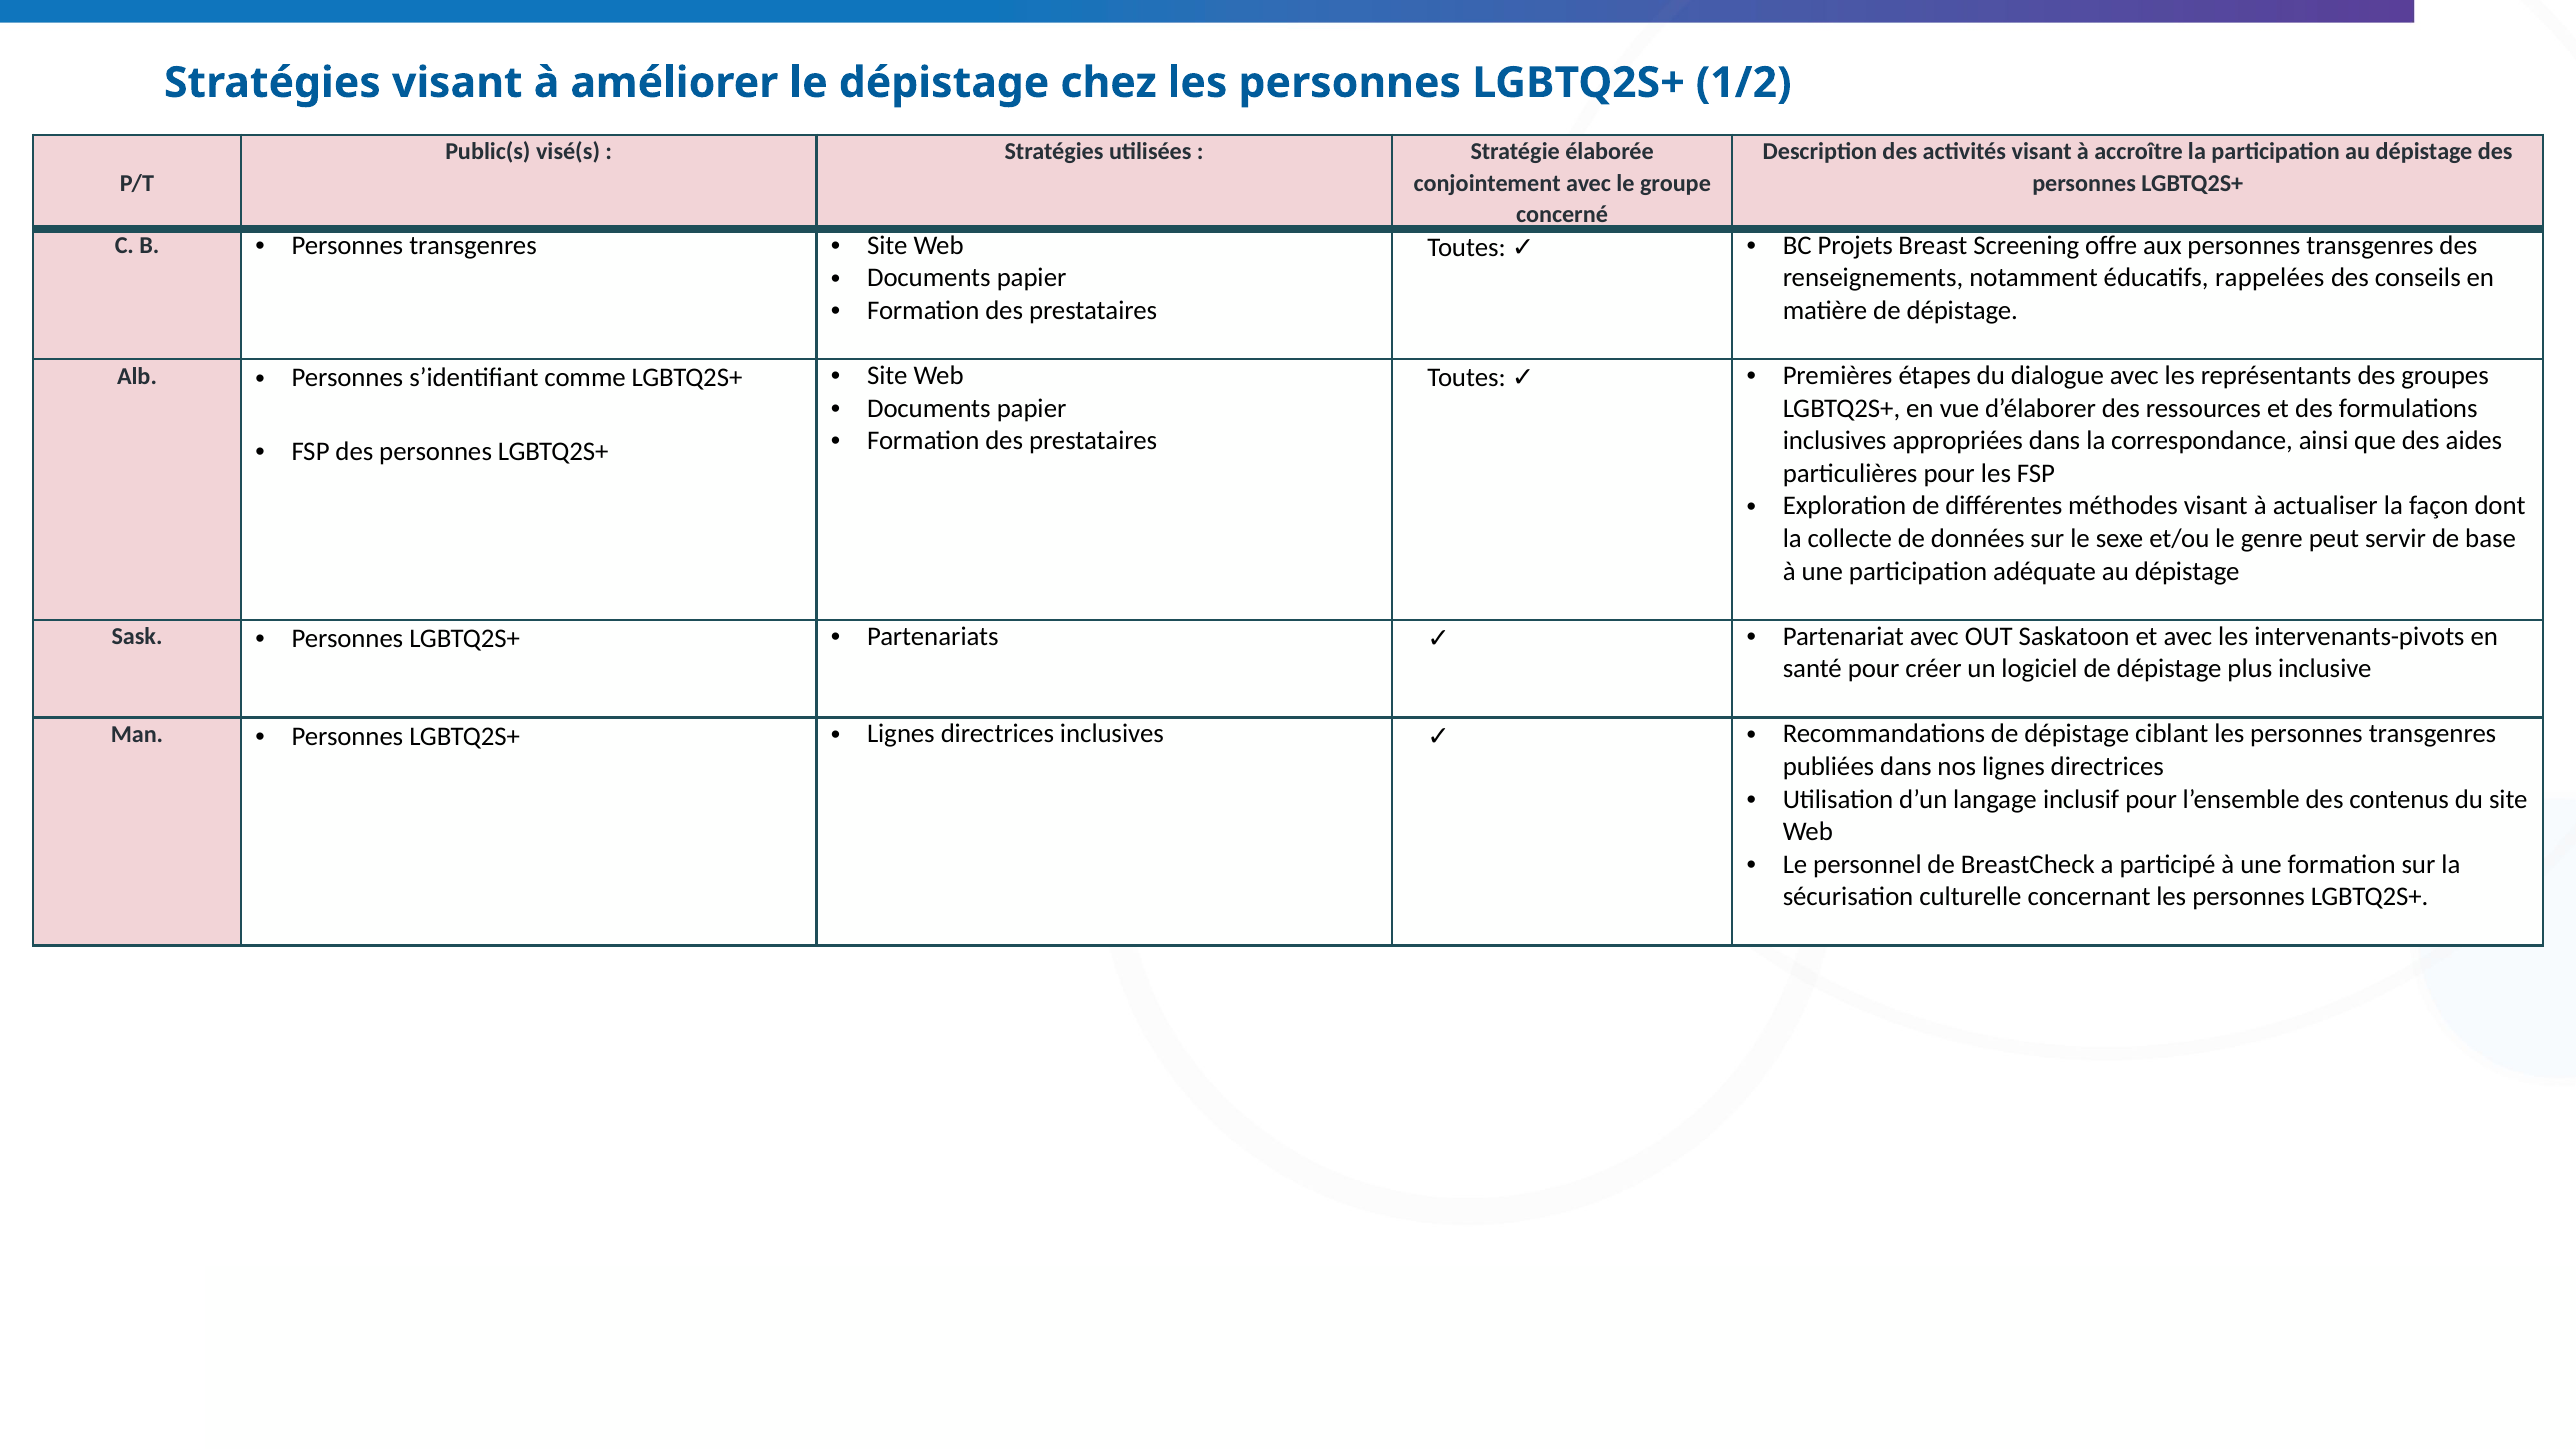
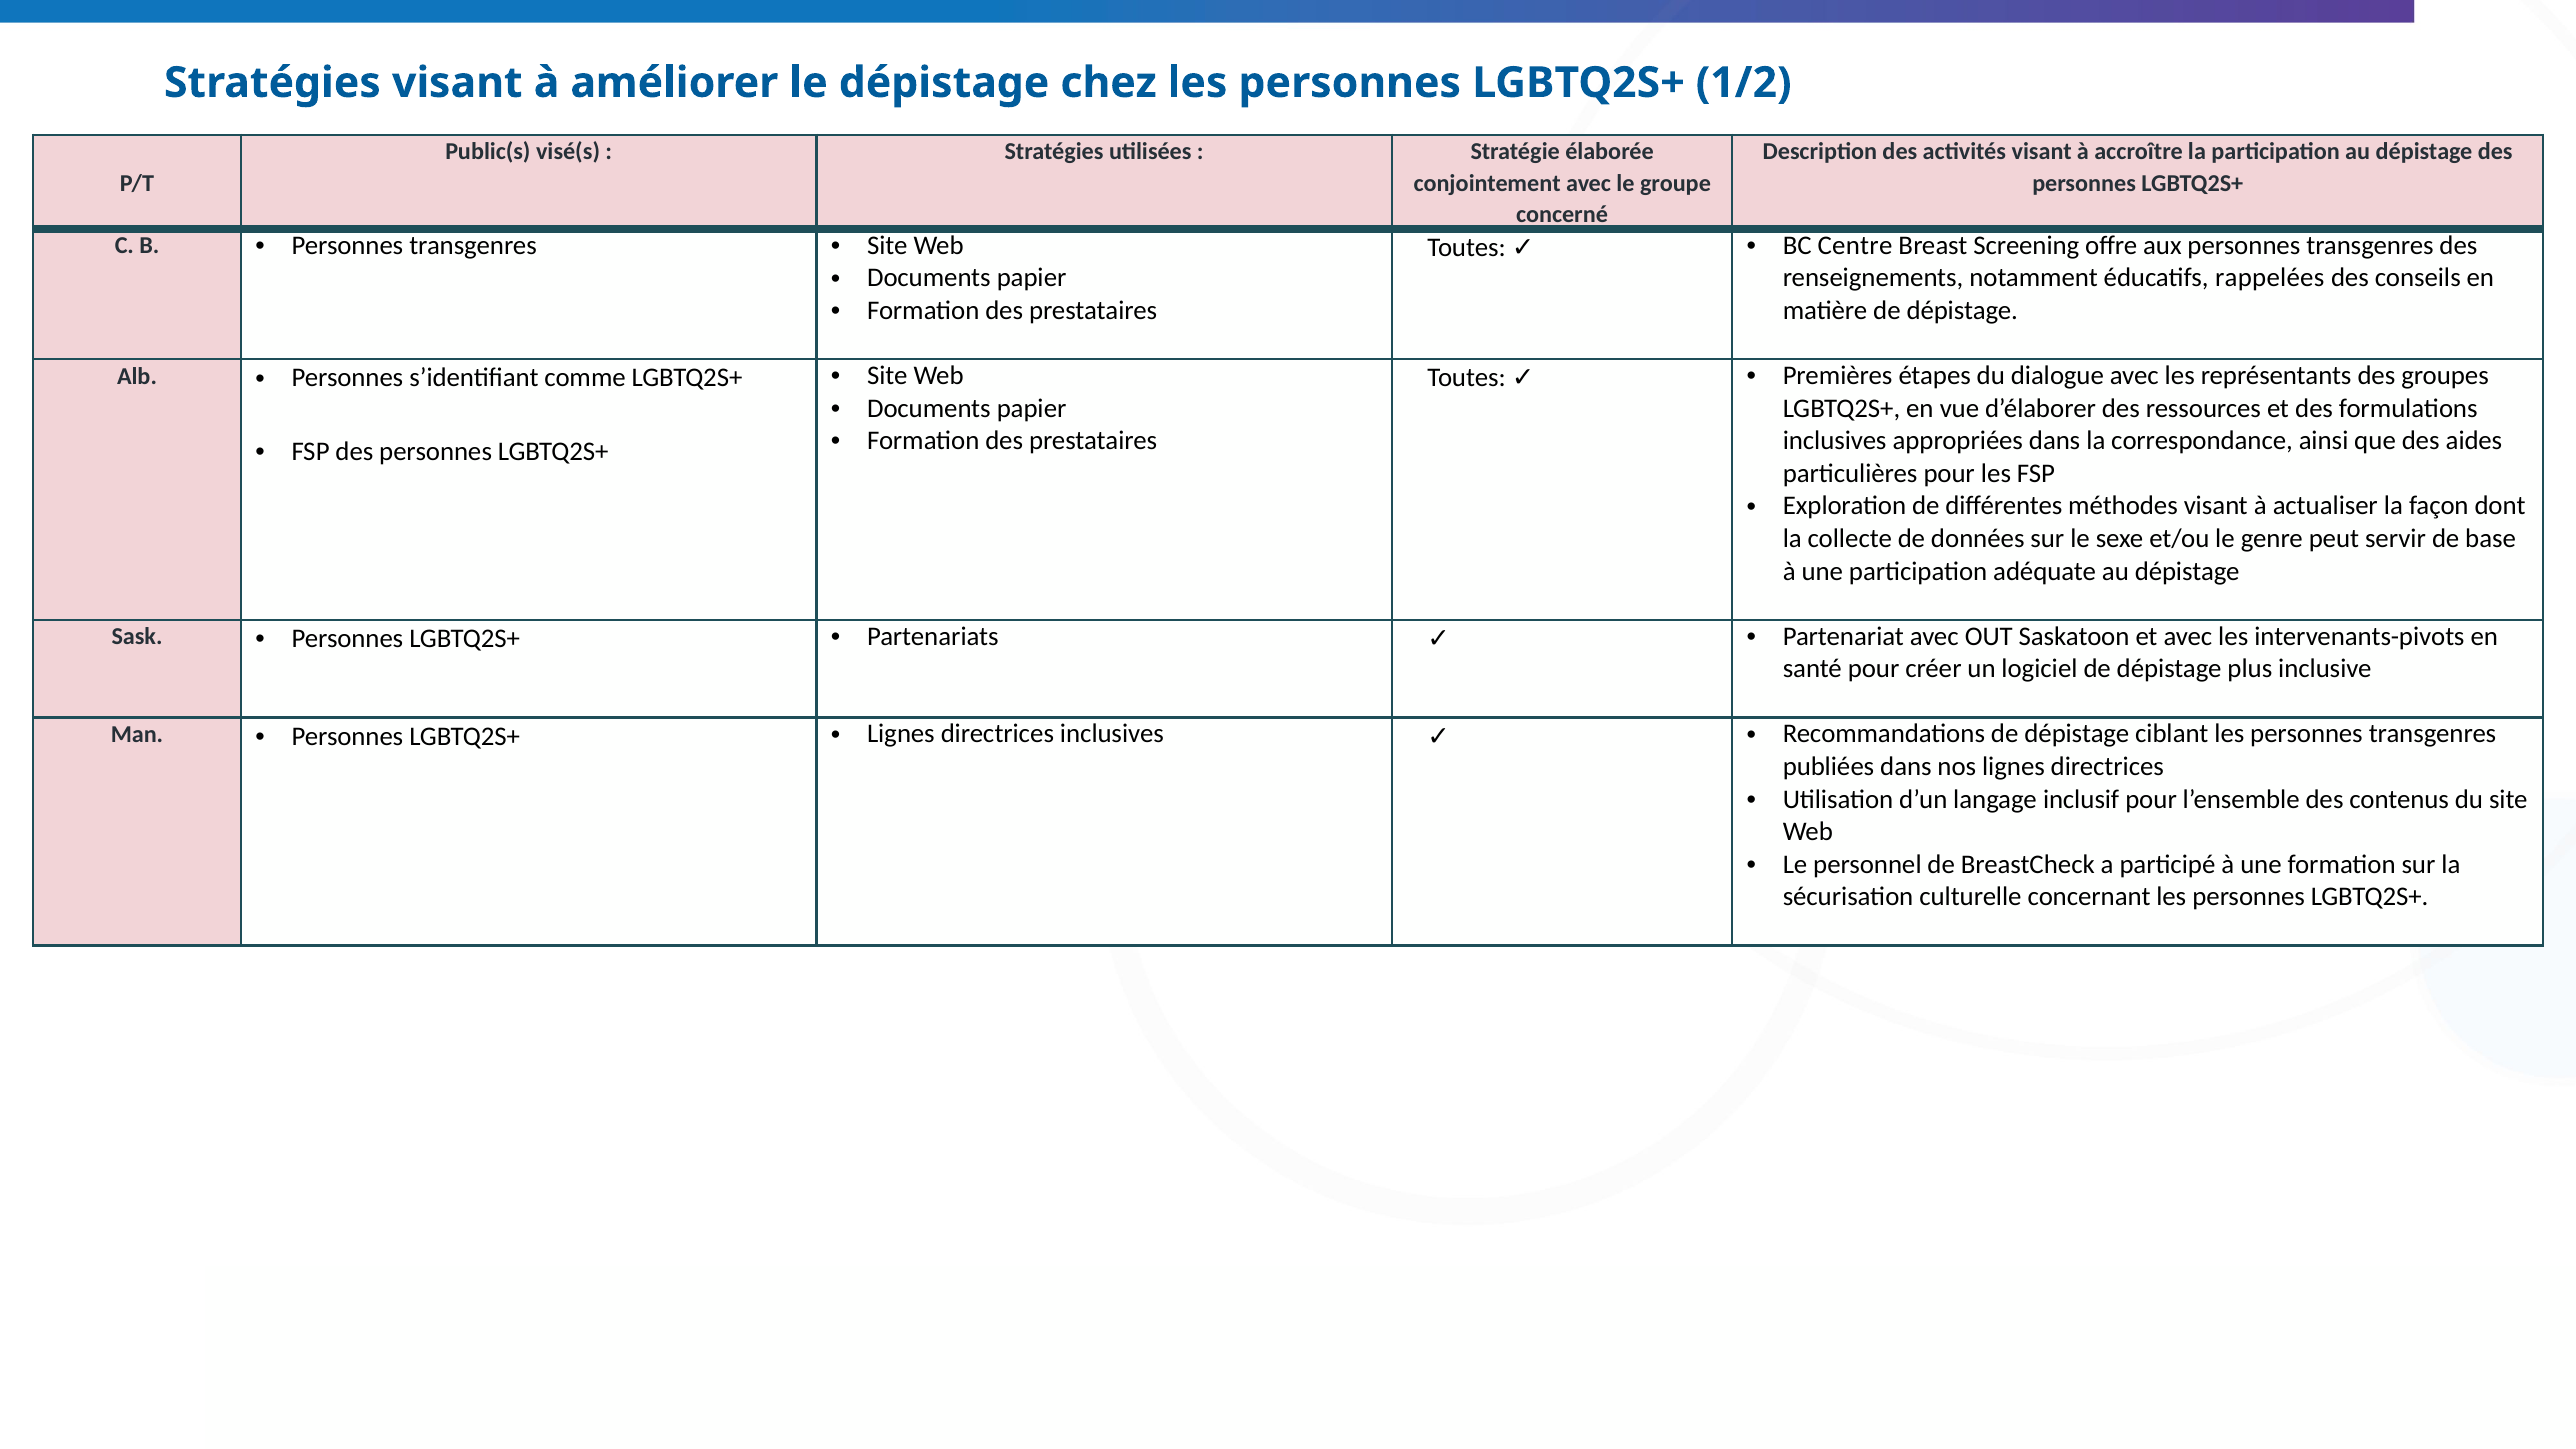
Projets: Projets -> Centre (1855, 246)
